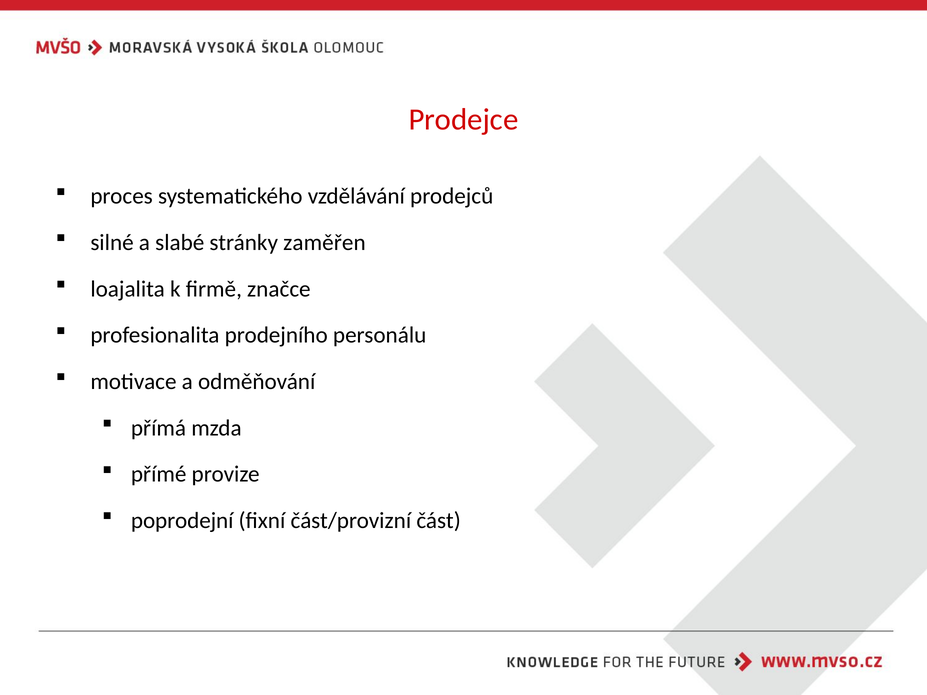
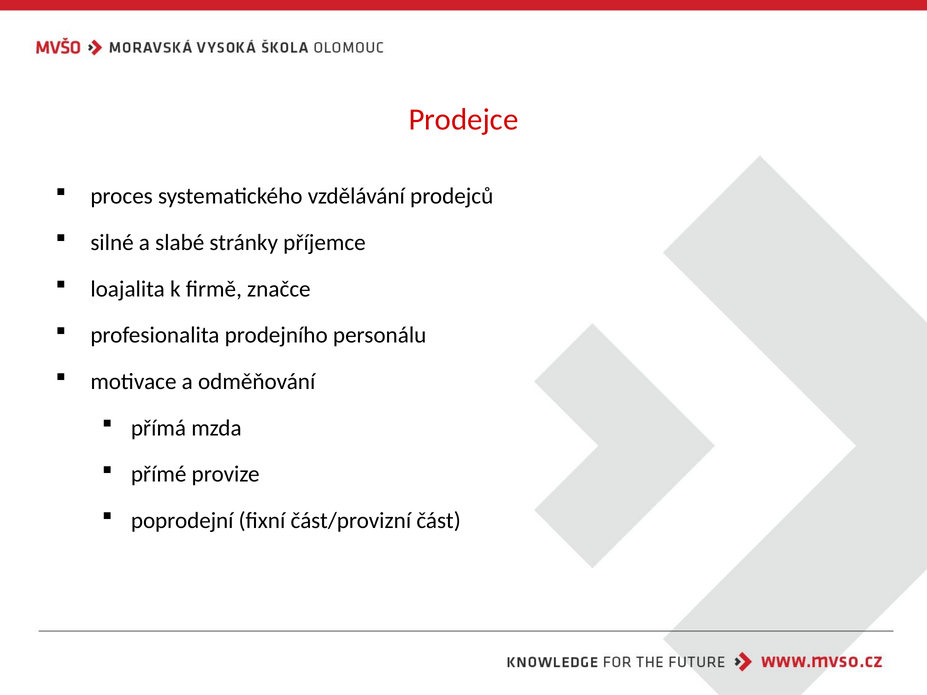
zaměřen: zaměřen -> příjemce (324, 243)
